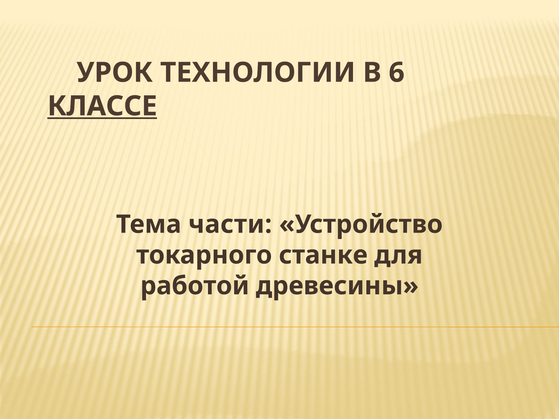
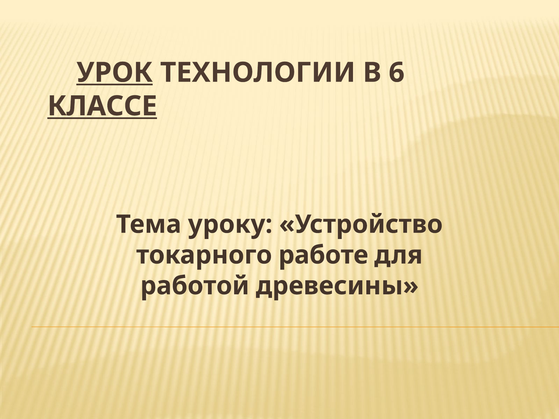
УРОК underline: none -> present (115, 73)
части: части -> уроку (230, 224)
станке: станке -> работе (323, 255)
